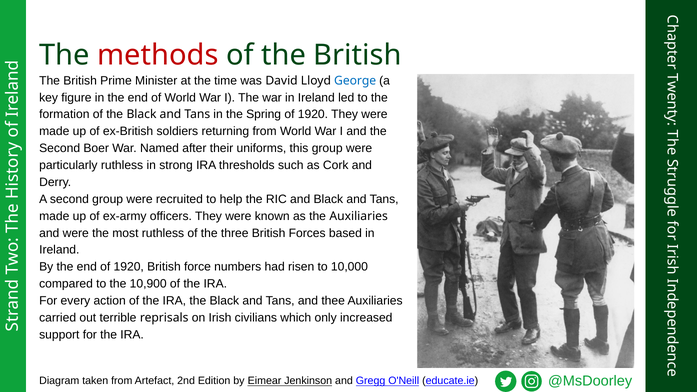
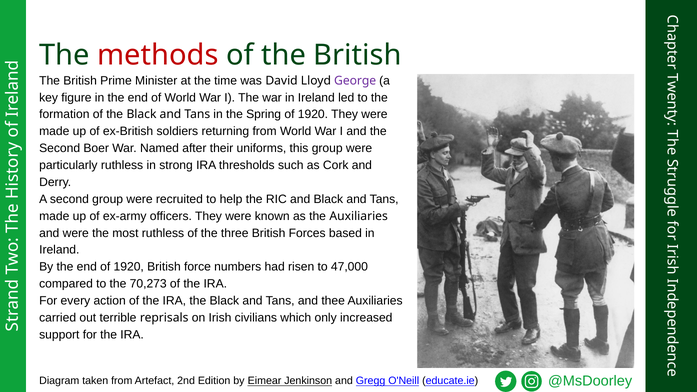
George colour: blue -> purple (355, 81)
10,000: 10,000 -> 47,000 (349, 267)
10,900: 10,900 -> 70,273 (148, 284)
